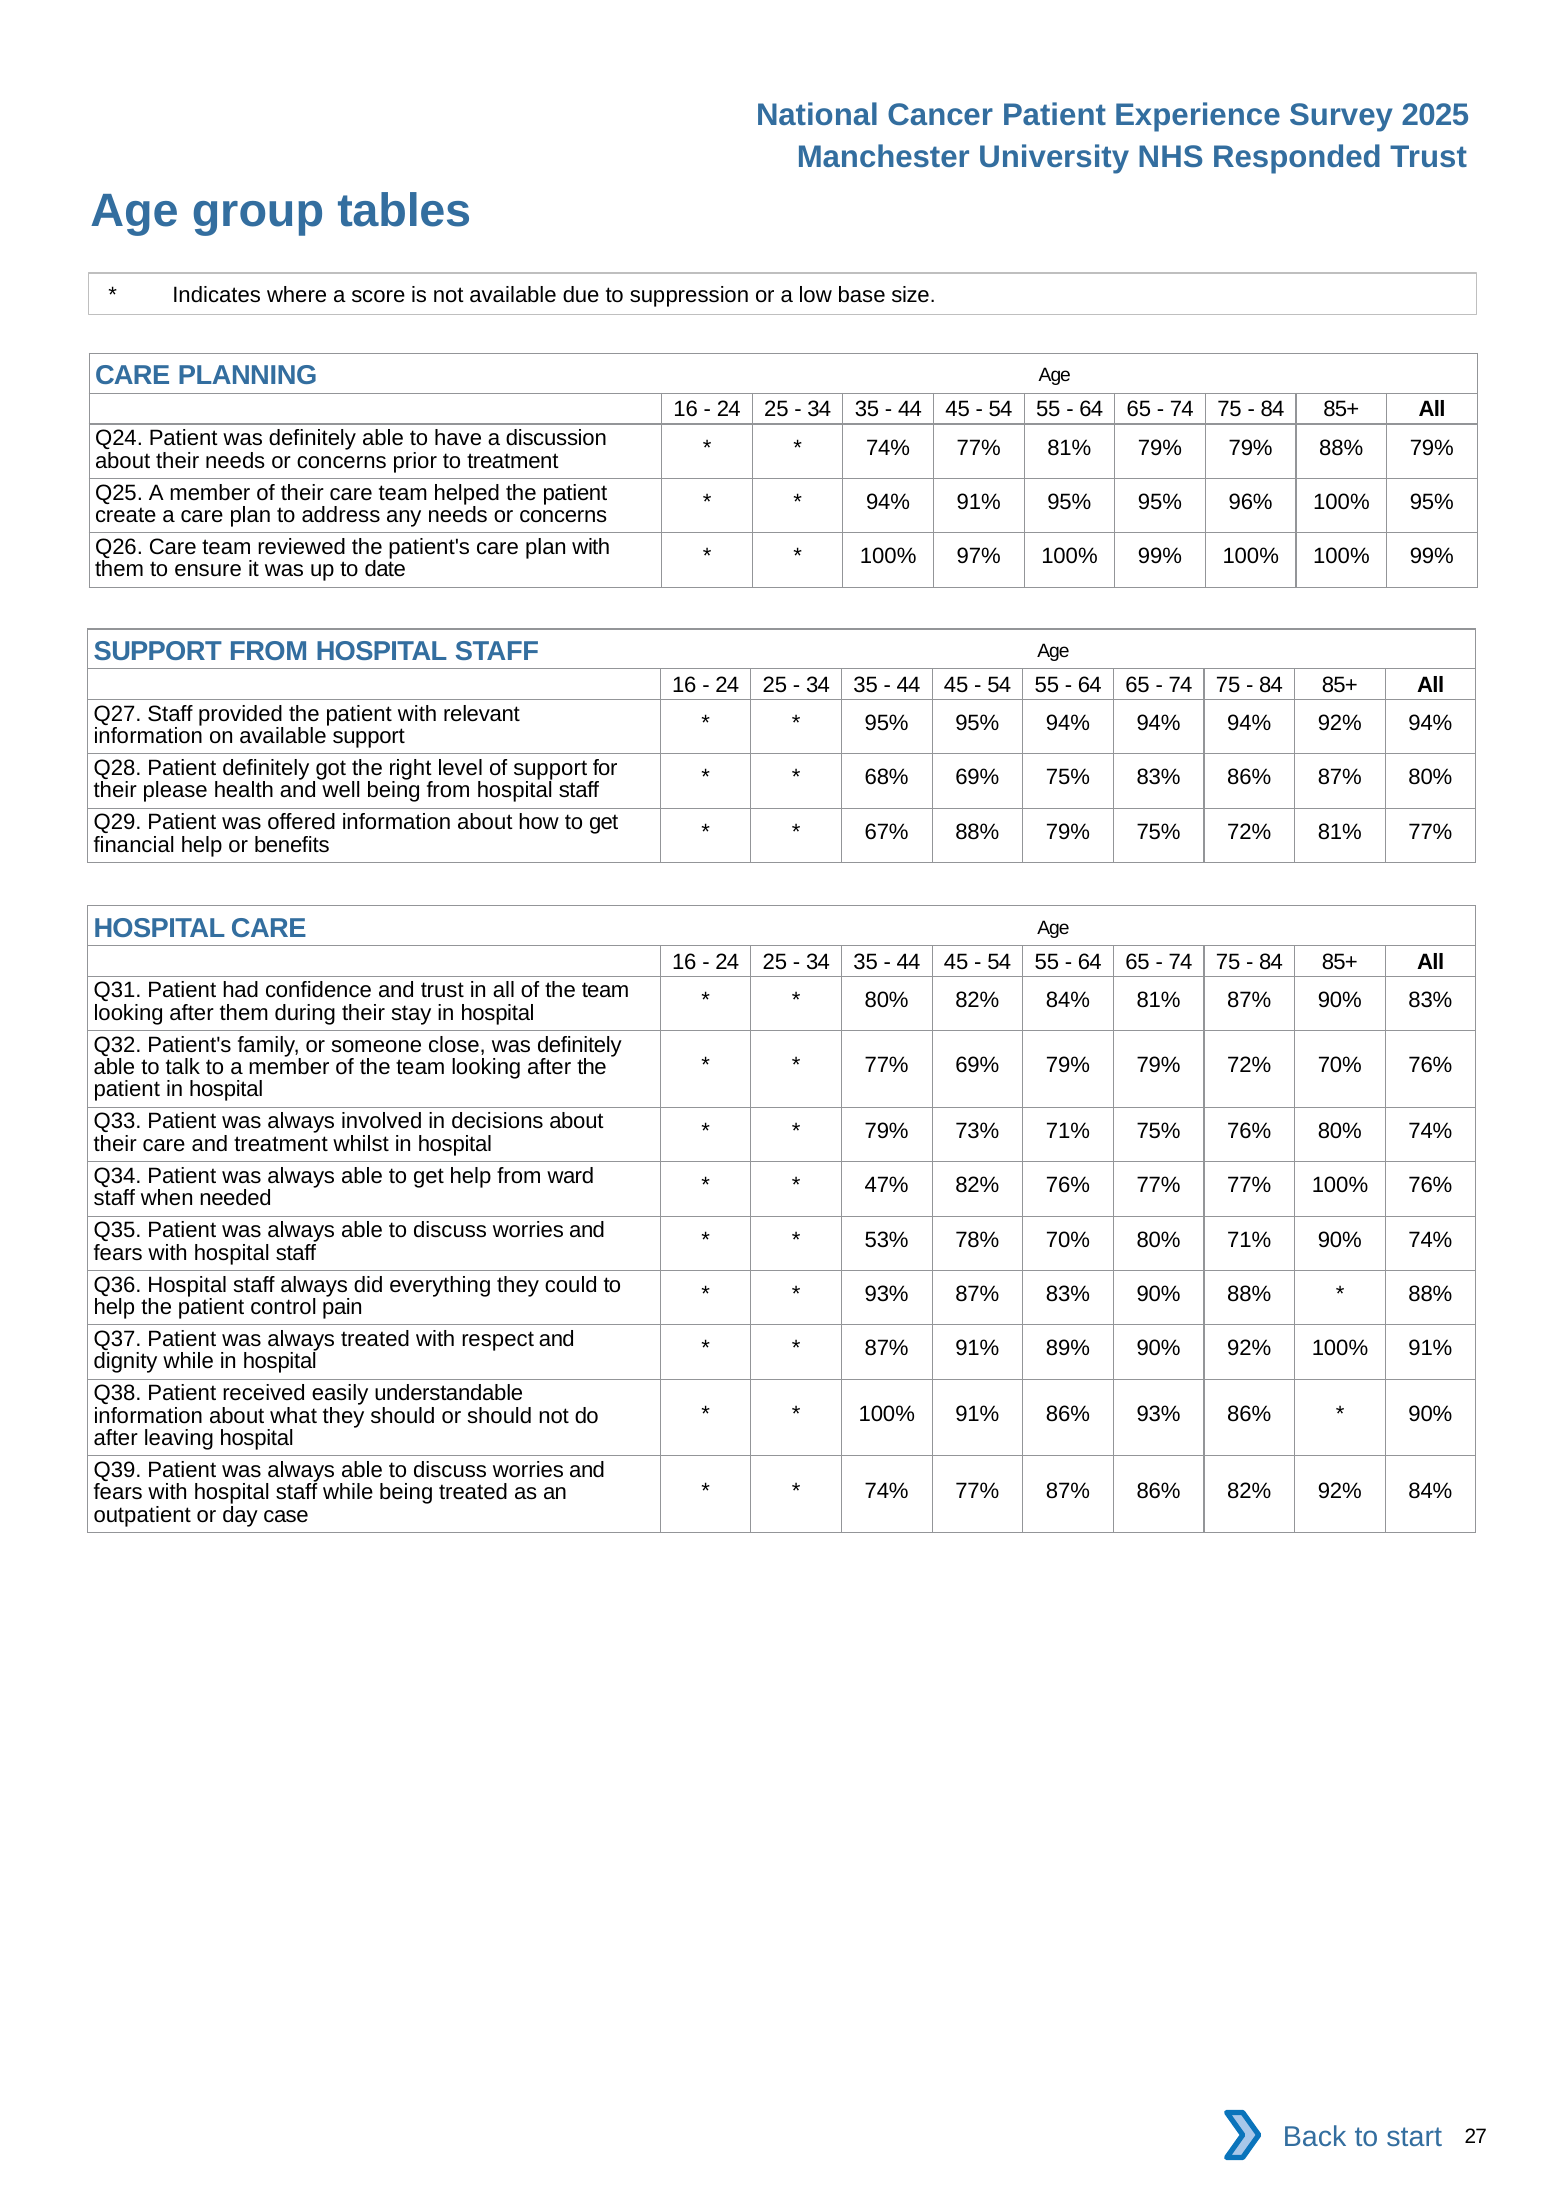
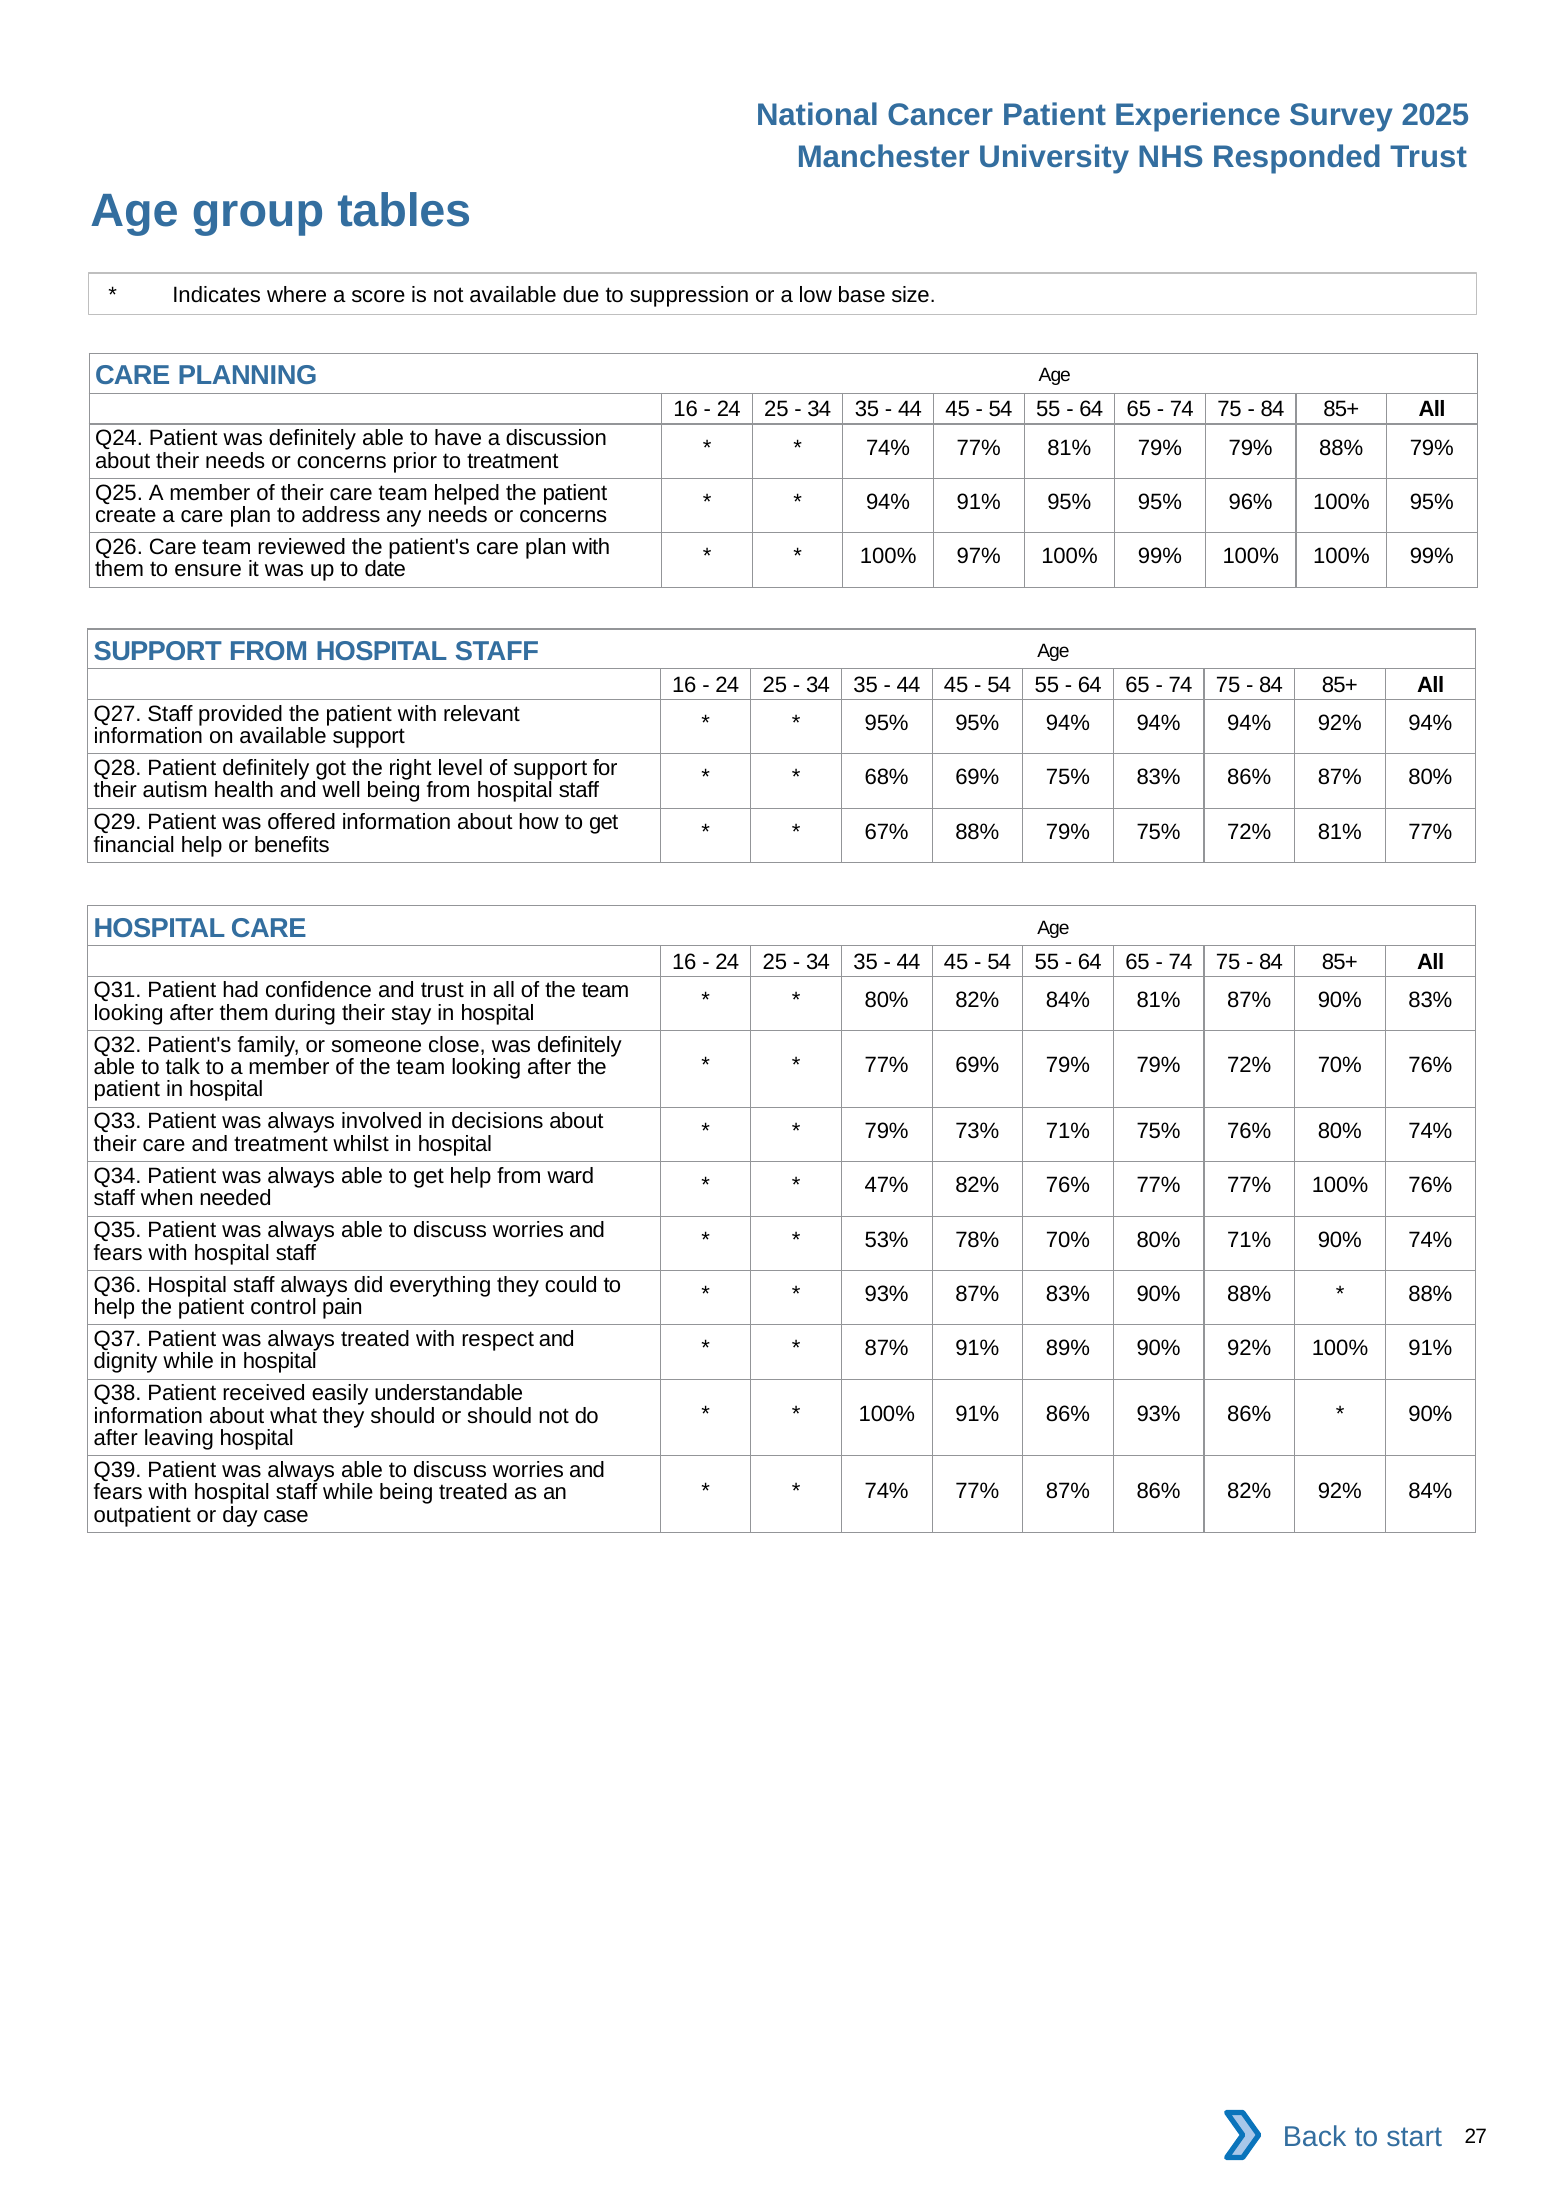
please: please -> autism (175, 790)
